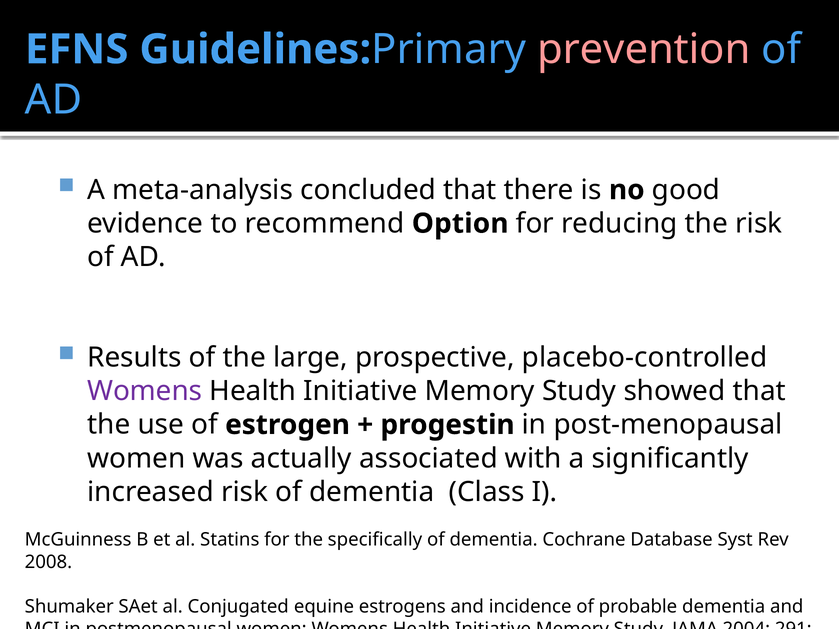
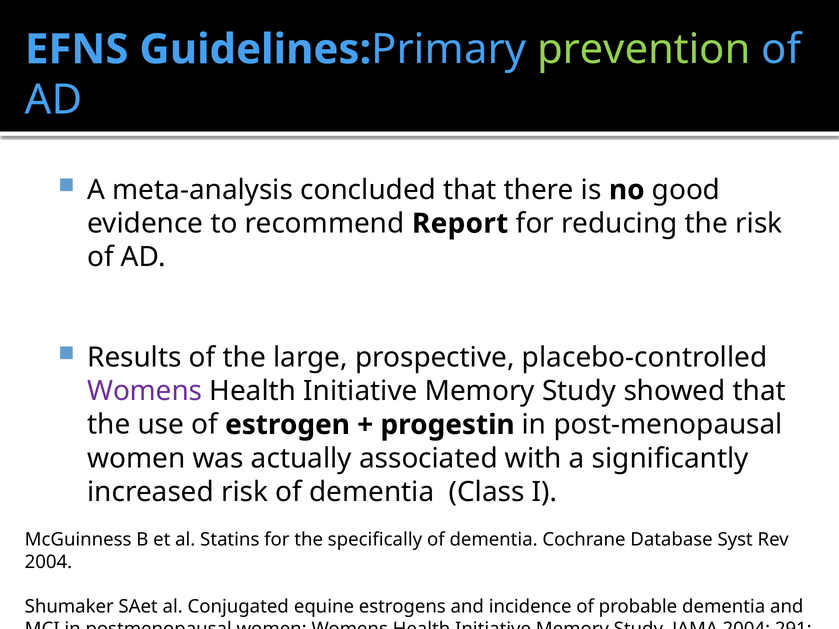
prevention colour: pink -> light green (644, 49)
Option: Option -> Report (460, 224)
2008: 2008 -> 2004 (48, 562)
